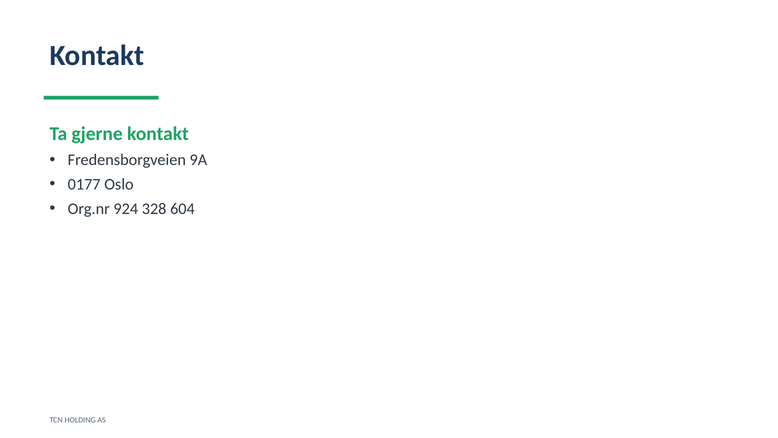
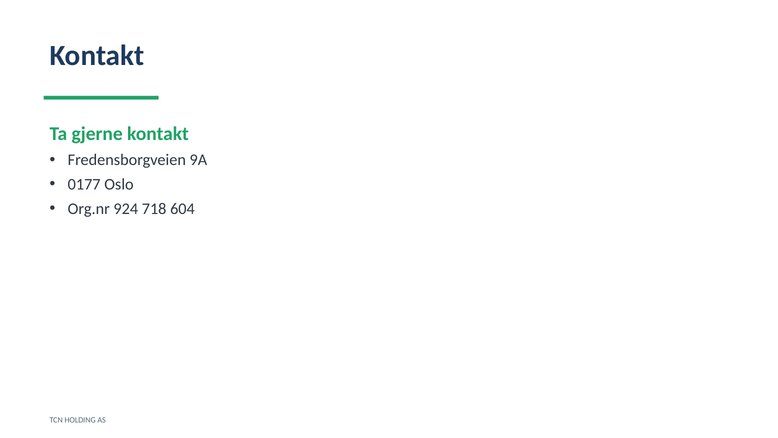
328: 328 -> 718 (154, 209)
